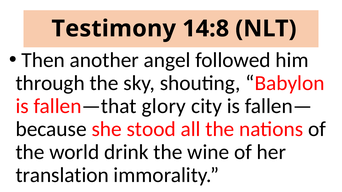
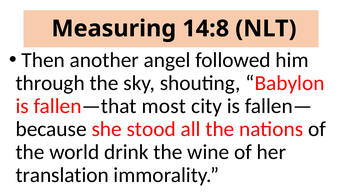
Testimony: Testimony -> Measuring (114, 29)
glory: glory -> most (164, 106)
